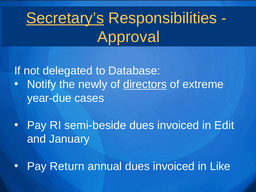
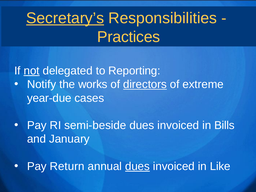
Approval: Approval -> Practices (129, 37)
not underline: none -> present (32, 71)
Database: Database -> Reporting (134, 71)
newly: newly -> works (93, 84)
Edit: Edit -> Bills (224, 125)
dues underline: none -> present (137, 166)
